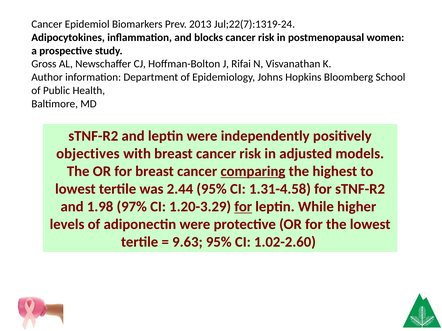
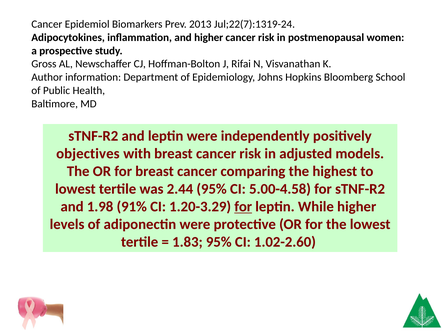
and blocks: blocks -> higher (209, 38)
comparing underline: present -> none (253, 172)
1.31-4.58: 1.31-4.58 -> 5.00-4.58 (280, 189)
97%: 97% -> 91% (132, 207)
9.63: 9.63 -> 1.83 (187, 242)
